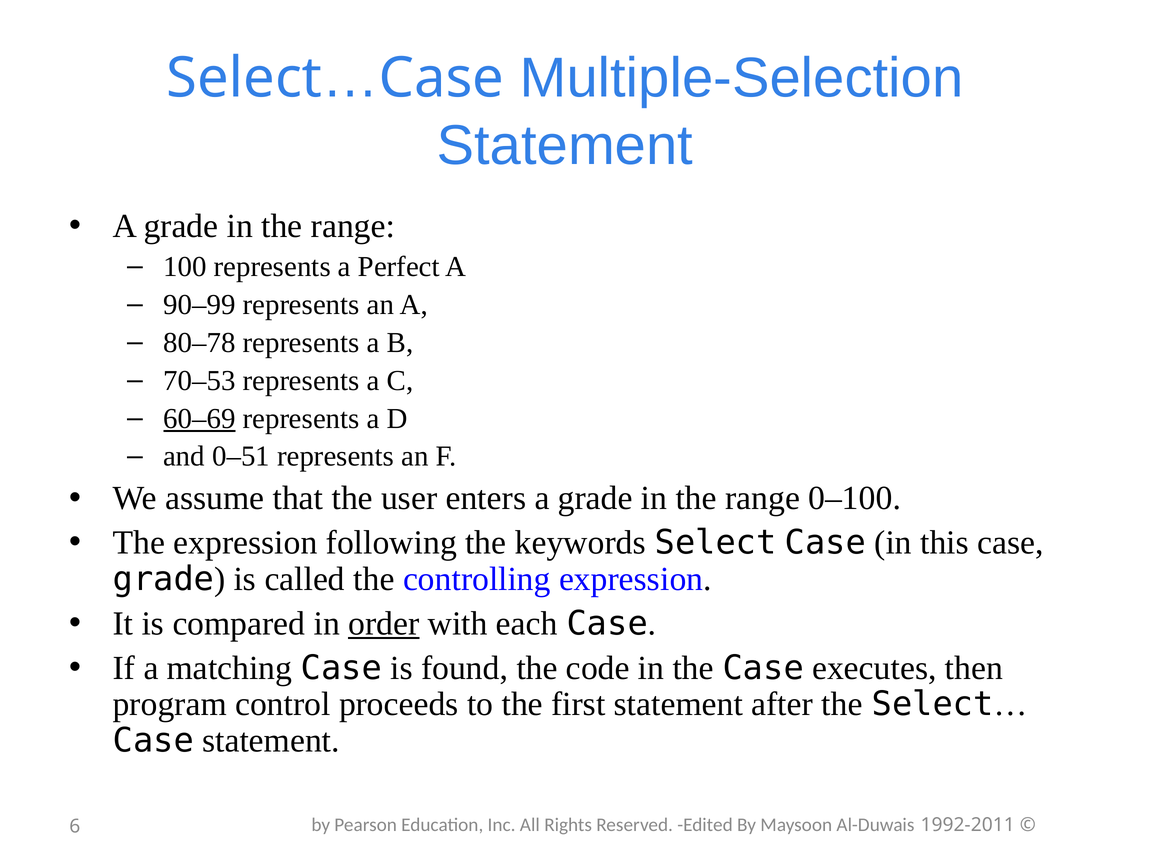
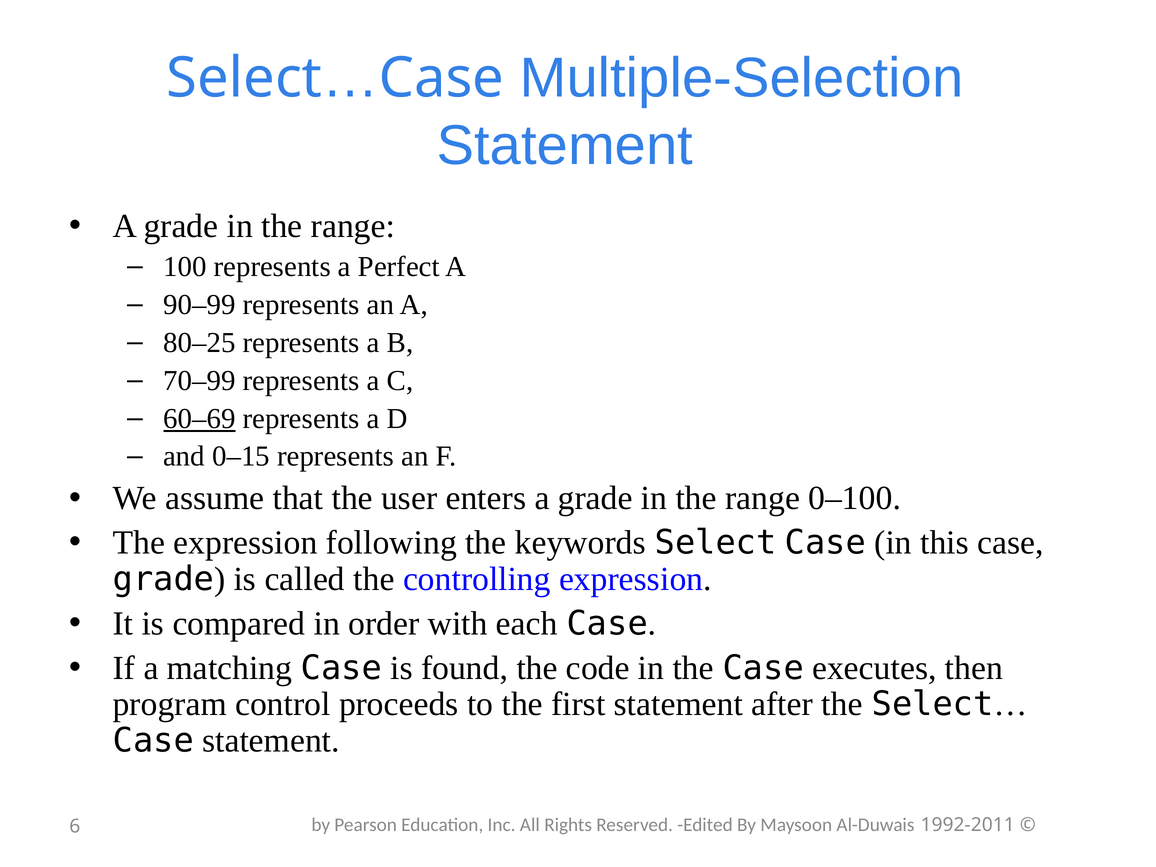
80–78: 80–78 -> 80–25 (199, 343)
70–53: 70–53 -> 70–99 (199, 381)
0–51: 0–51 -> 0–15 (241, 456)
order underline: present -> none (384, 623)
